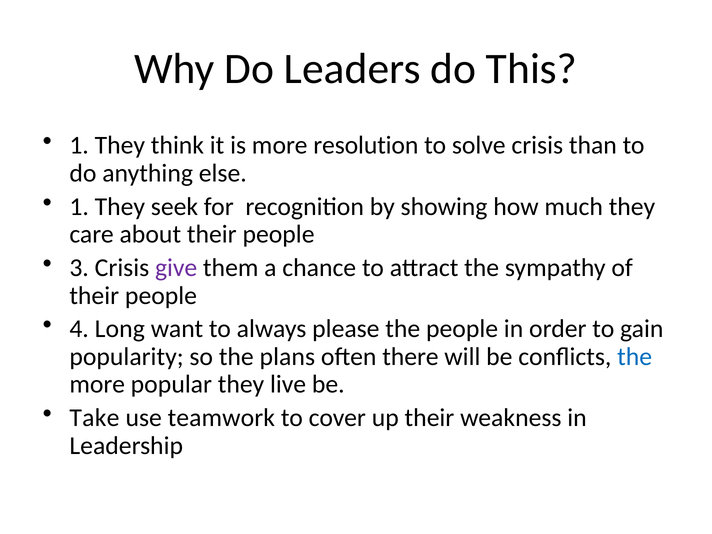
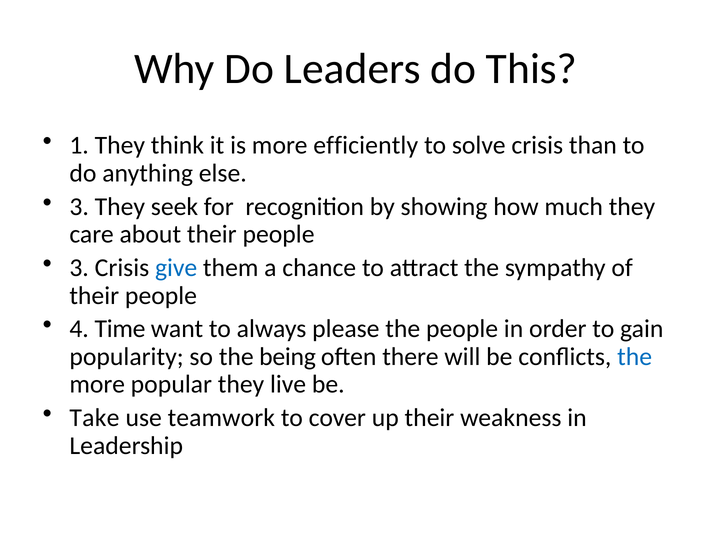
resolution: resolution -> efficiently (366, 145)
1: 1 -> 3 (79, 207)
give colour: purple -> blue (176, 268)
Long: Long -> Time (120, 329)
plans: plans -> being (287, 357)
